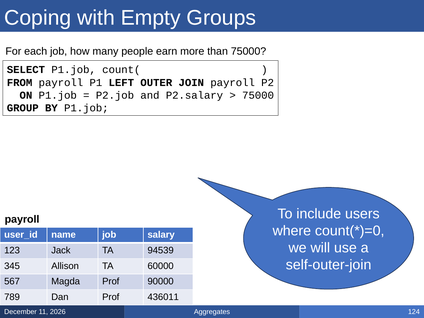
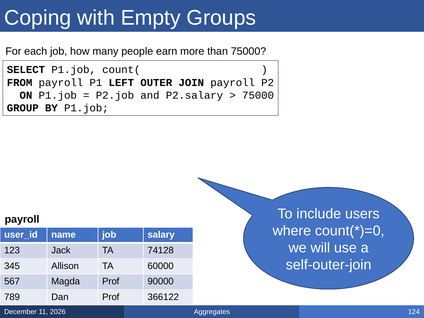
94539: 94539 -> 74128 (161, 250)
436011: 436011 -> 366122 (163, 297)
